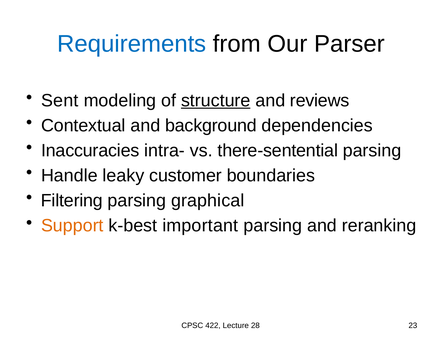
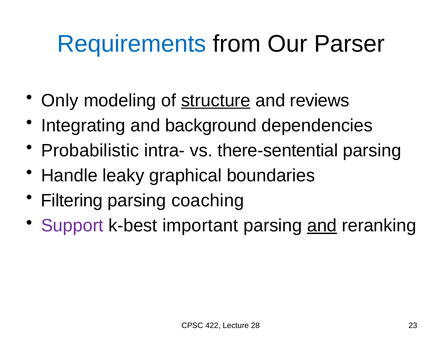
Sent: Sent -> Only (60, 100)
Contextual: Contextual -> Integrating (83, 125)
Inaccuracies: Inaccuracies -> Probabilistic (90, 150)
customer: customer -> graphical (185, 175)
graphical: graphical -> coaching (208, 200)
Support colour: orange -> purple (72, 225)
and underline: none -> present (322, 225)
